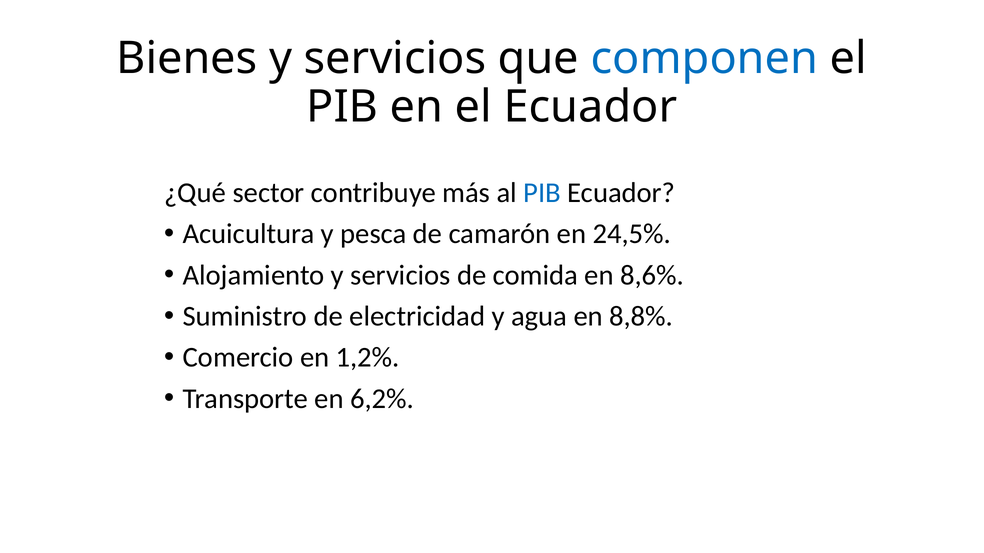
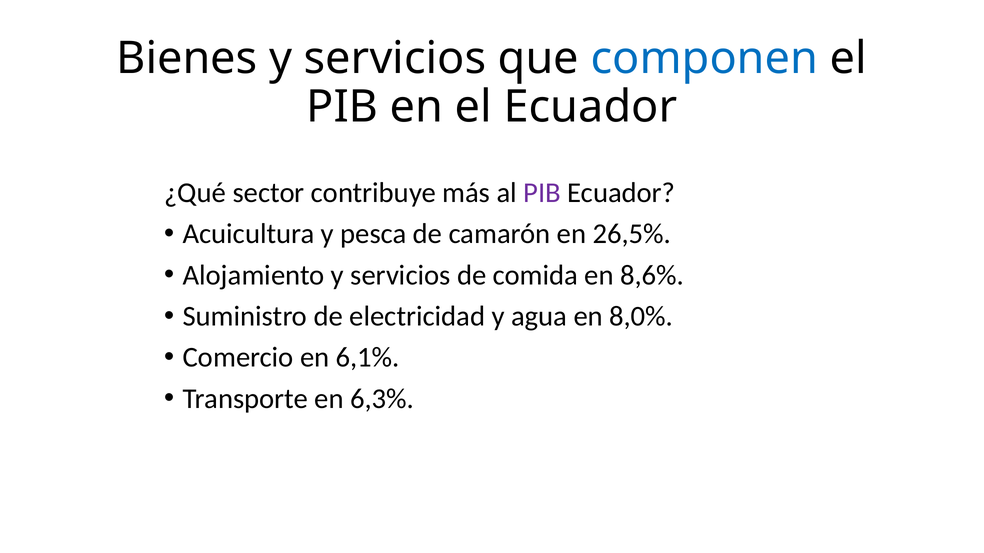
PIB colour: blue -> purple (542, 193)
24,5%: 24,5% -> 26,5% (632, 234)
8,8%: 8,8% -> 8,0% (641, 317)
1,2%: 1,2% -> 6,1% (368, 358)
6,2%: 6,2% -> 6,3% (382, 399)
